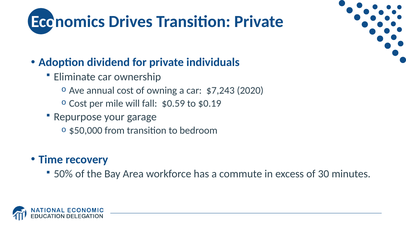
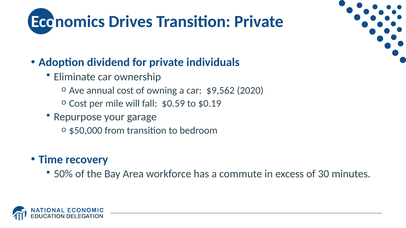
$7,243: $7,243 -> $9,562 (220, 90)
